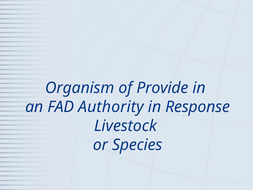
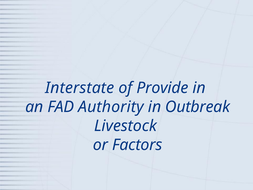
Organism: Organism -> Interstate (80, 88)
Response: Response -> Outbreak (198, 107)
Species: Species -> Factors (137, 145)
